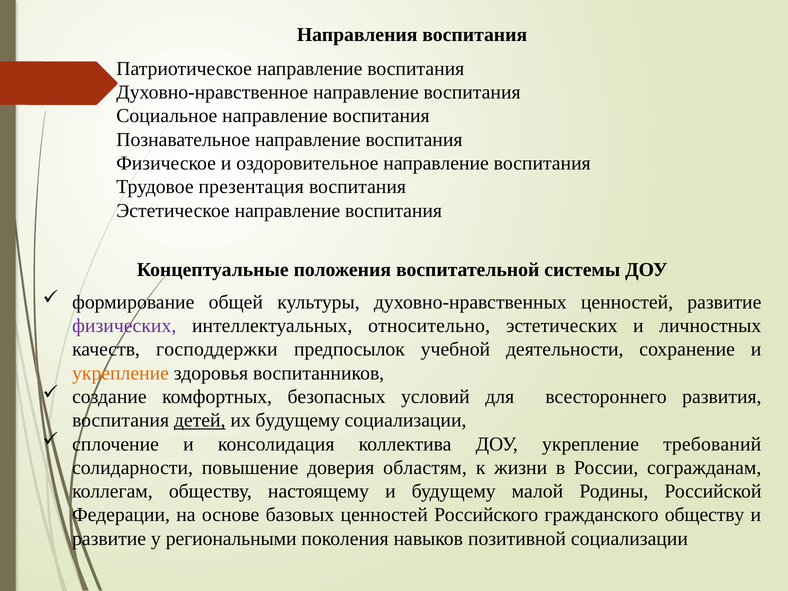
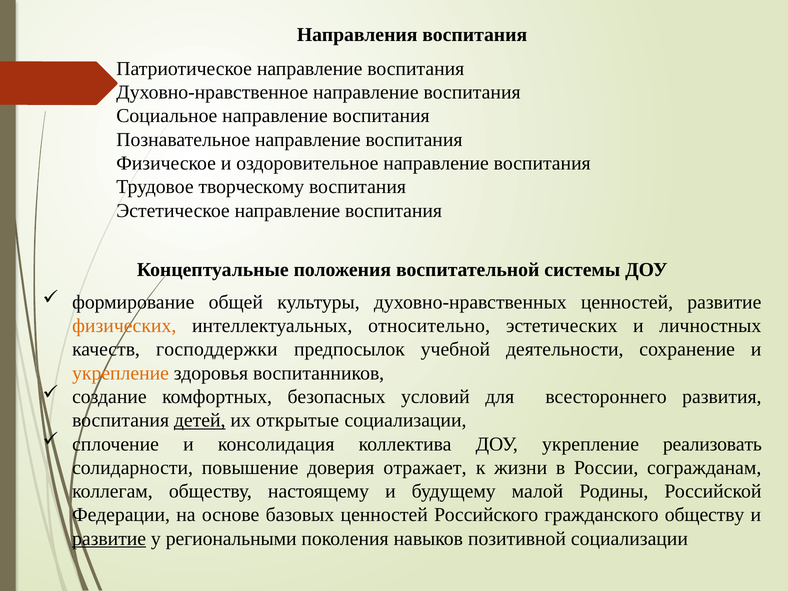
презентация: презентация -> творческому (251, 187)
физических colour: purple -> orange (124, 326)
их будущему: будущему -> открытые (298, 420)
требований: требований -> реализовать (712, 444)
областям: областям -> отражает (425, 468)
развитие underline: none -> present (109, 539)
